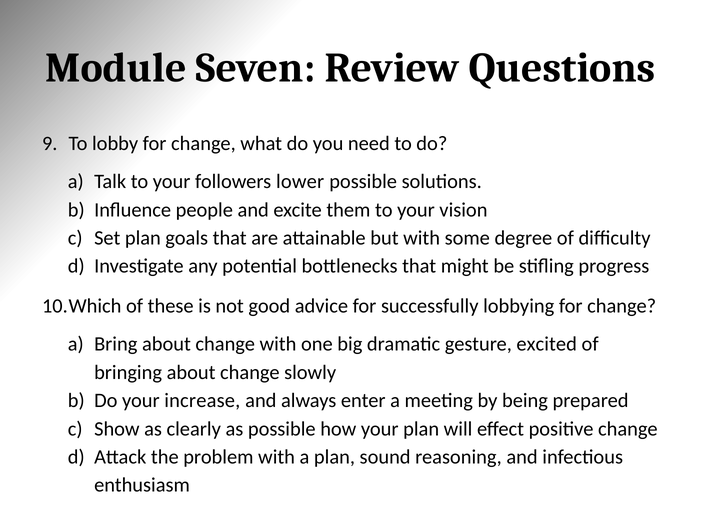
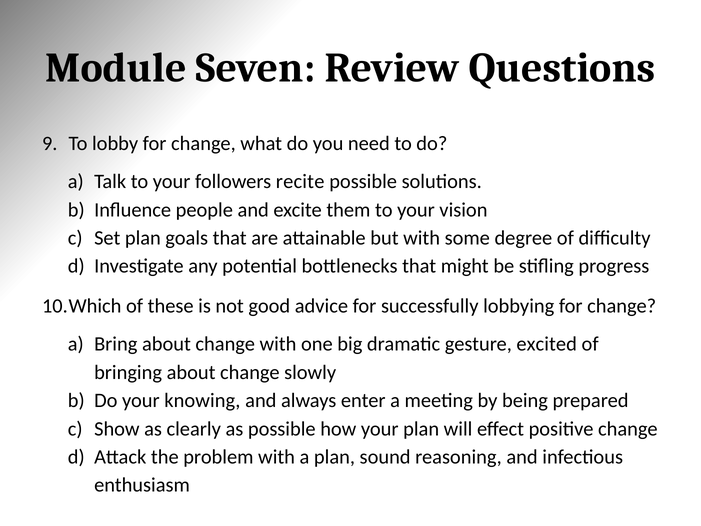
lower: lower -> recite (300, 181)
increase: increase -> knowing (202, 400)
